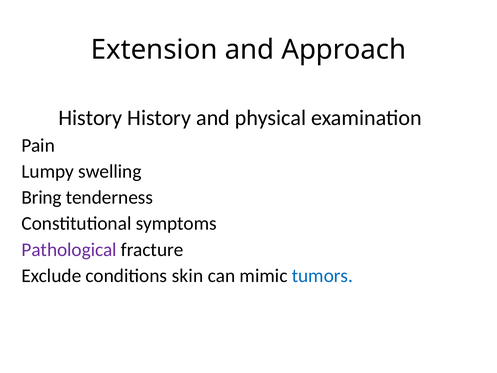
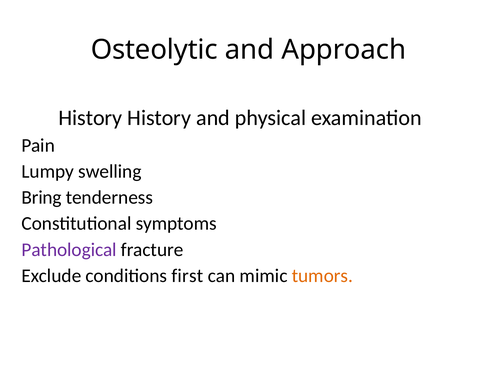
Extension: Extension -> Osteolytic (154, 50)
skin: skin -> first (187, 276)
tumors colour: blue -> orange (322, 276)
